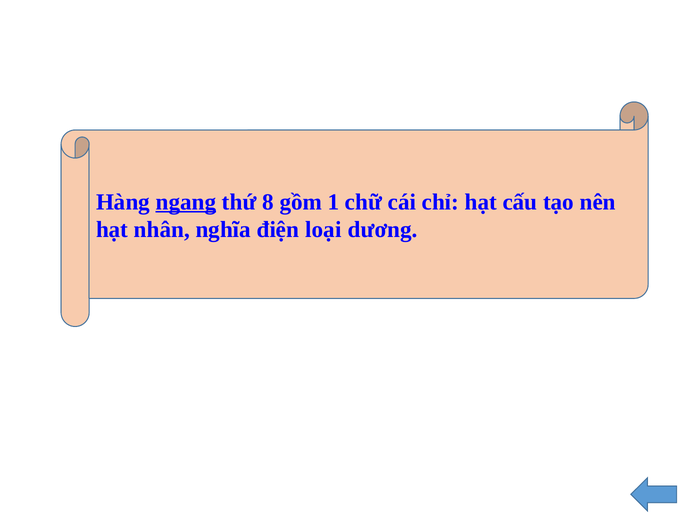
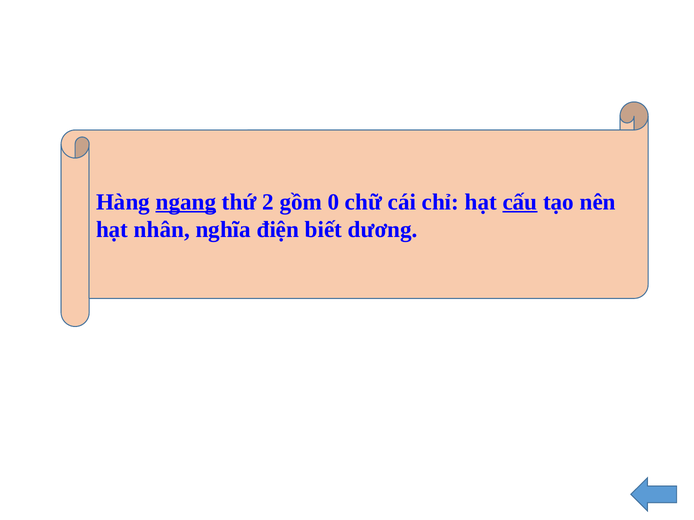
8: 8 -> 2 (268, 202)
1: 1 -> 0 (333, 202)
cấu underline: none -> present (520, 202)
loại: loại -> biết (323, 230)
